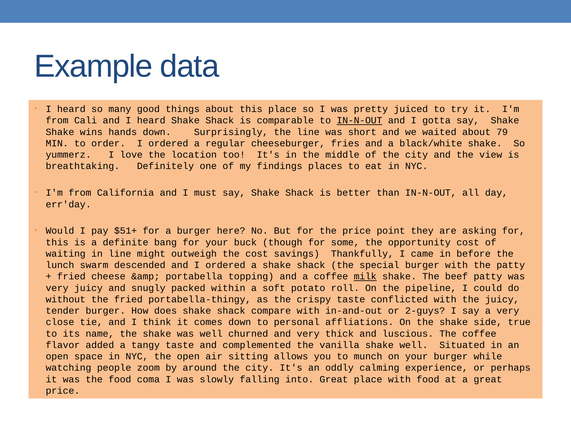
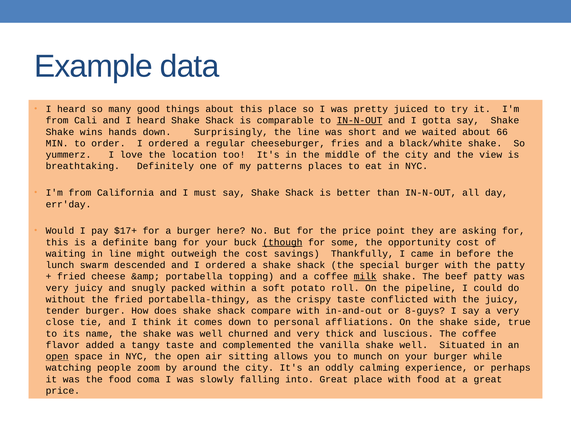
79: 79 -> 66 (502, 132)
findings: findings -> patterns (280, 166)
$51+: $51+ -> $17+ (126, 231)
though underline: none -> present (282, 242)
2-guys: 2-guys -> 8-guys (425, 311)
open underline: none -> present (57, 357)
